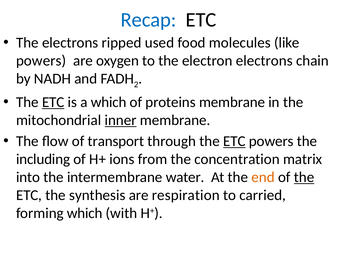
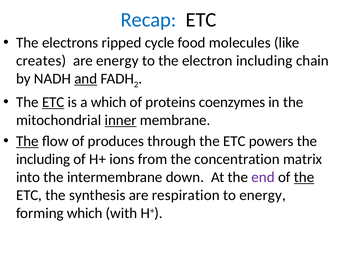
used: used -> cycle (160, 43)
powers: powers -> creates (41, 61)
are oxygen: oxygen -> energy (117, 61)
electron electrons: electrons -> including (264, 61)
and underline: none -> present (86, 79)
proteins membrane: membrane -> coenzymes (232, 102)
The underline: none -> present (27, 141)
transport: transport -> produces (116, 141)
ETC underline: present -> none (234, 141)
water: water -> down (185, 177)
end colour: orange -> purple (263, 177)
to carried: carried -> energy (263, 195)
